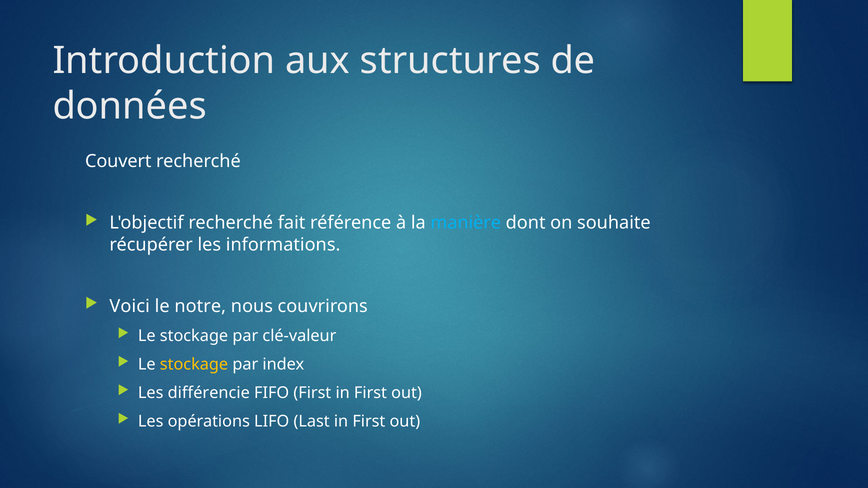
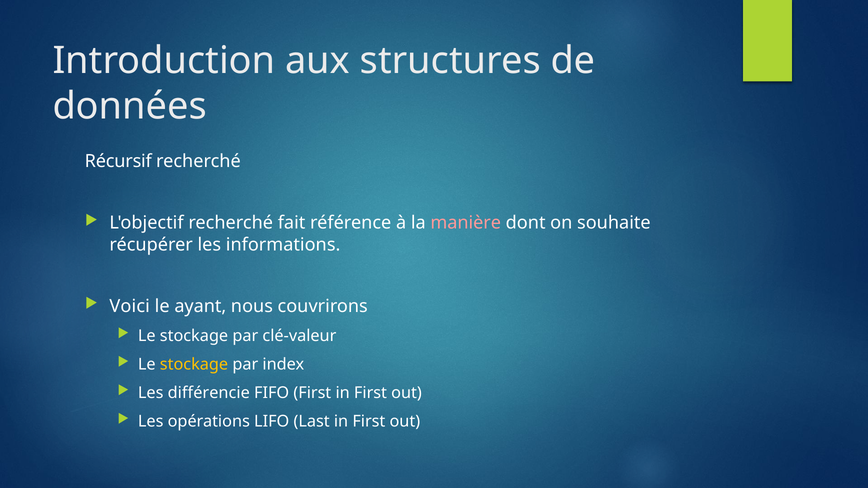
Couvert: Couvert -> Récursif (118, 162)
manière colour: light blue -> pink (466, 223)
notre: notre -> ayant (200, 306)
